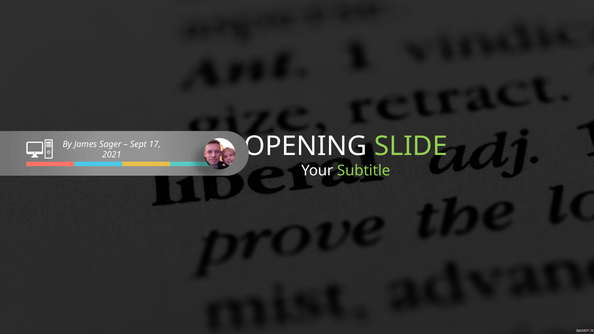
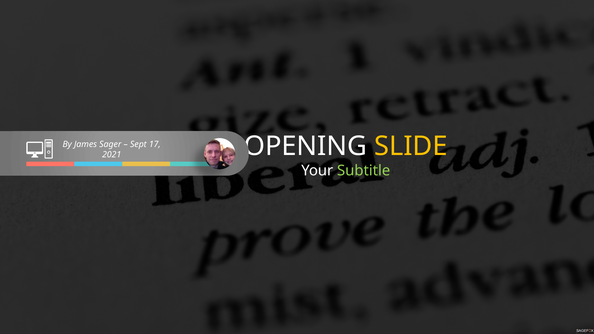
SLIDE colour: light green -> yellow (411, 146)
